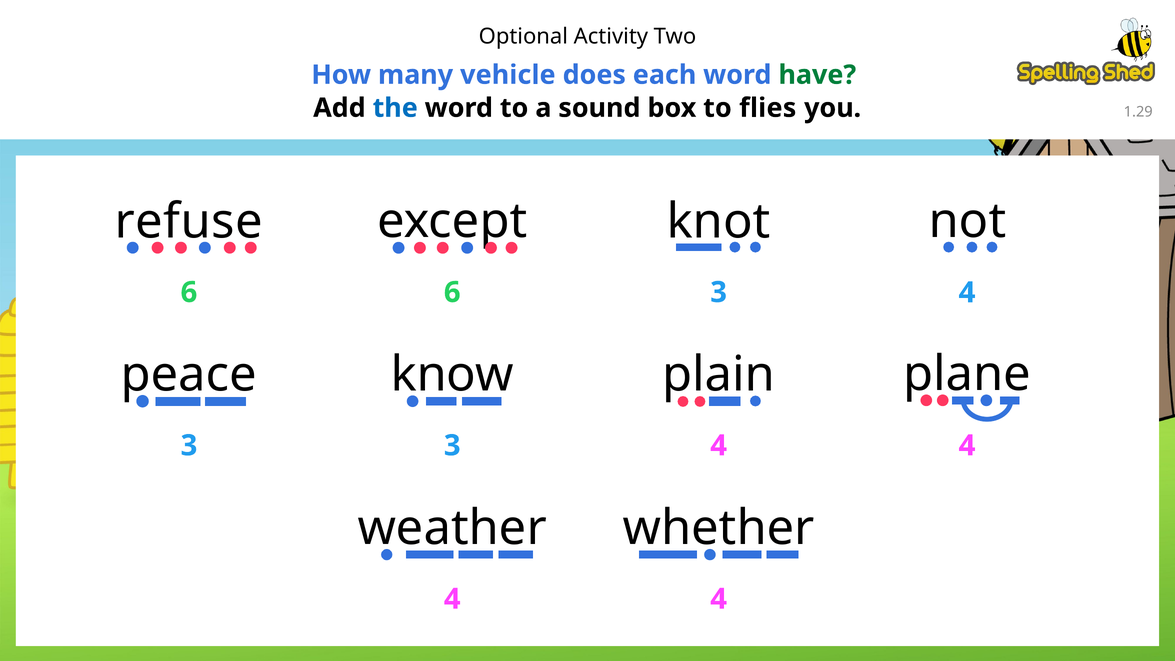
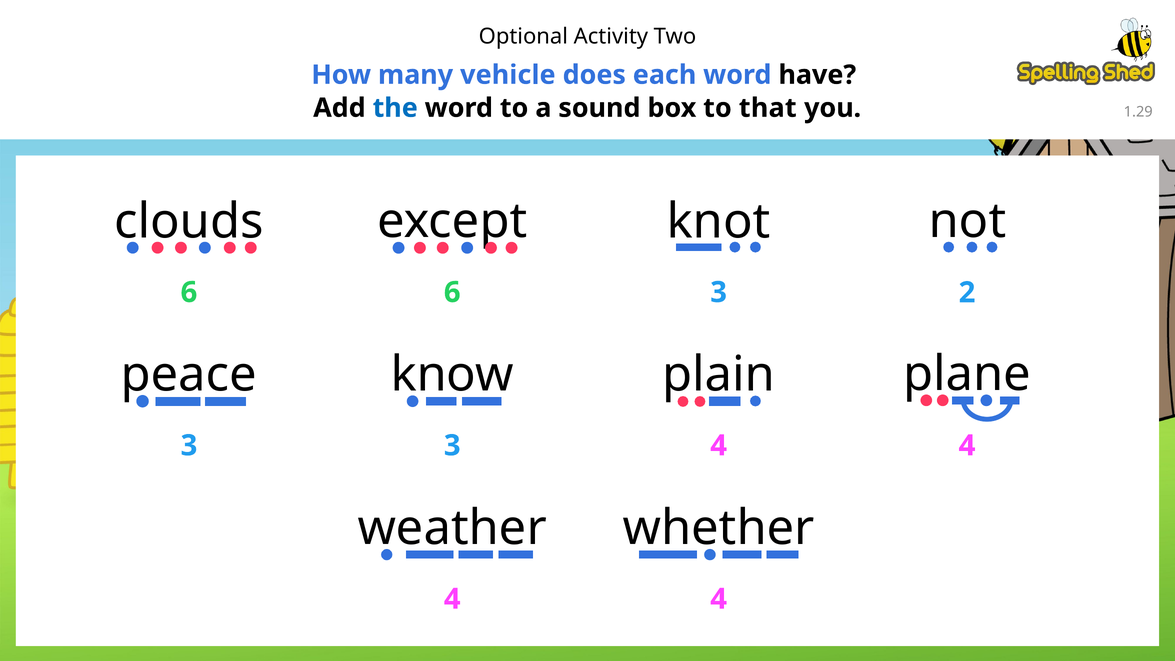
have colour: green -> black (817, 75)
flies: flies -> that (768, 108)
refuse: refuse -> clouds (189, 222)
6 4: 4 -> 2 (967, 293)
